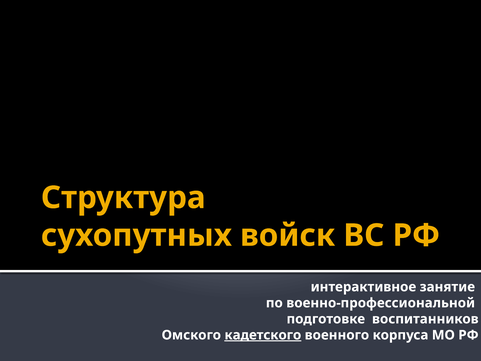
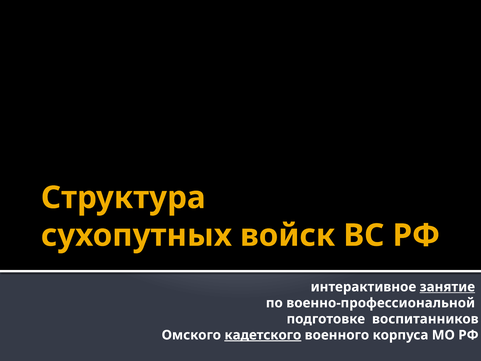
занятие underline: none -> present (447, 287)
